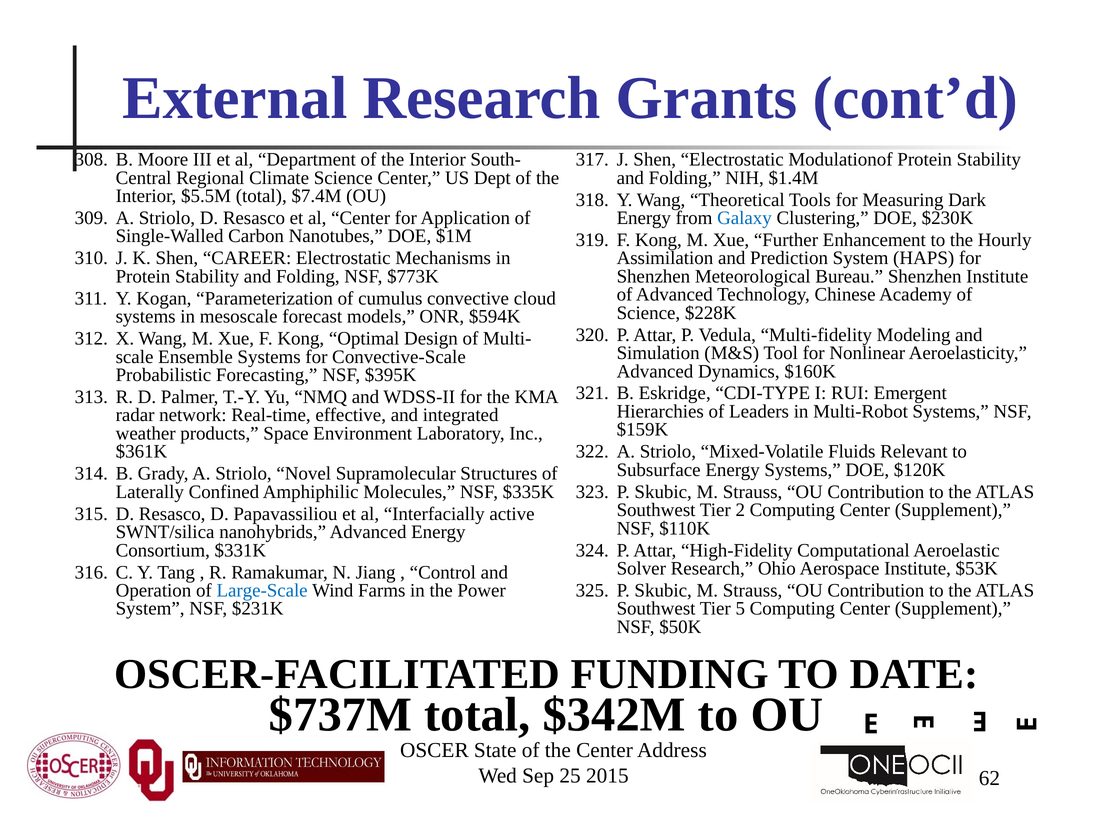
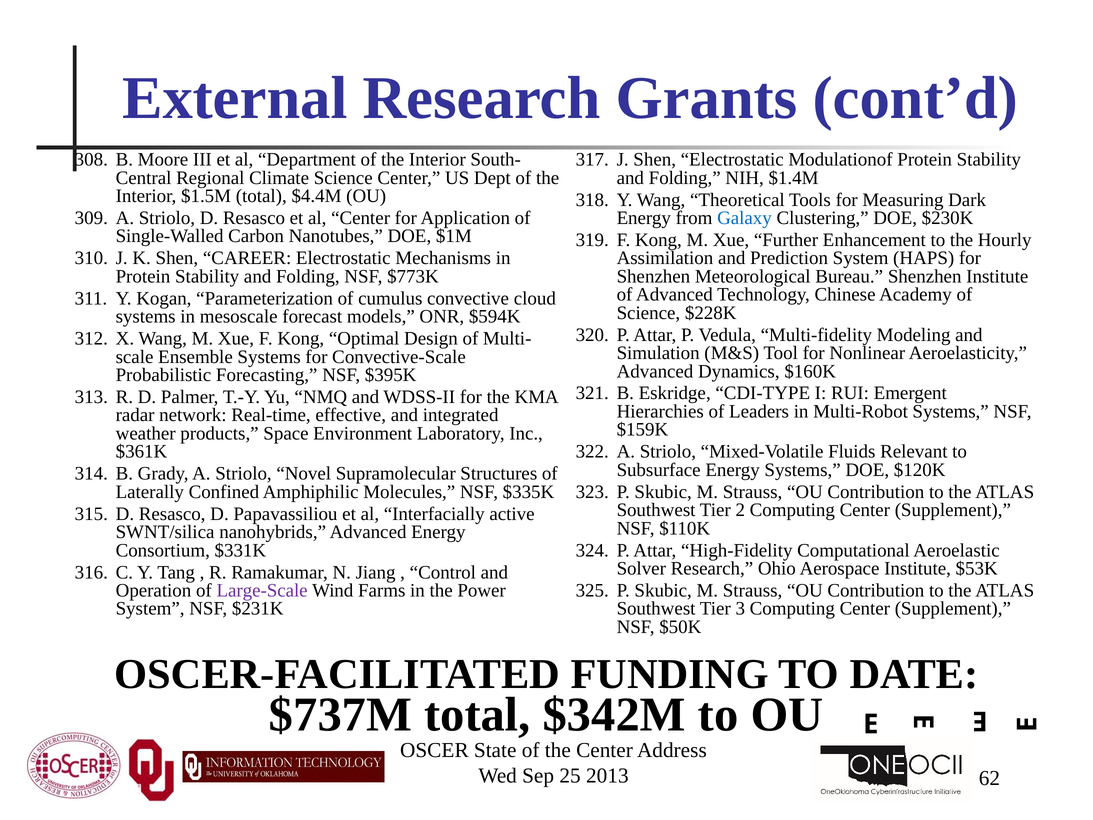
$5.5M: $5.5M -> $1.5M (206, 196)
$7.4M: $7.4M -> $4.4M (317, 196)
Large-Scale colour: blue -> purple (262, 590)
5: 5 -> 3 (740, 608)
2015: 2015 -> 2013 (607, 776)
